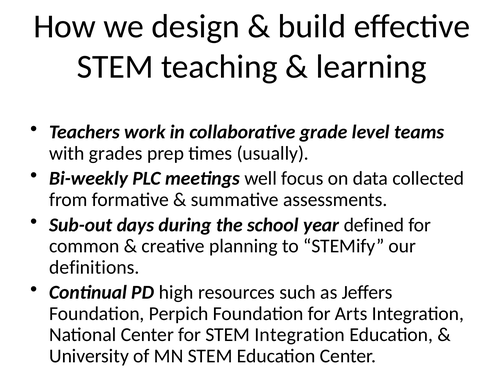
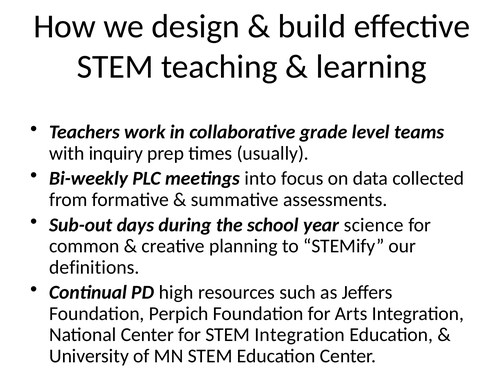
grades: grades -> inquiry (116, 153)
well: well -> into (261, 179)
defined: defined -> science (374, 225)
